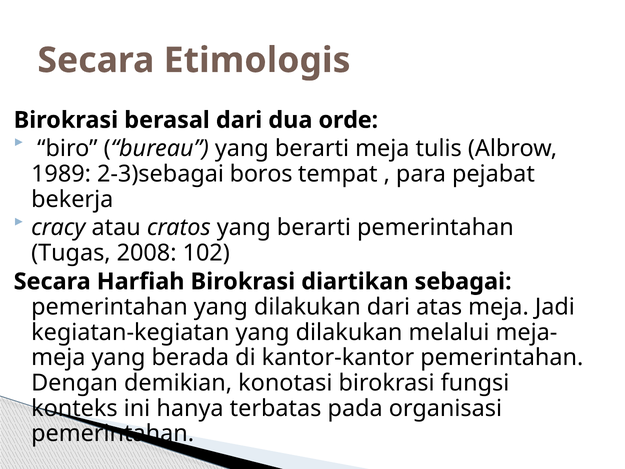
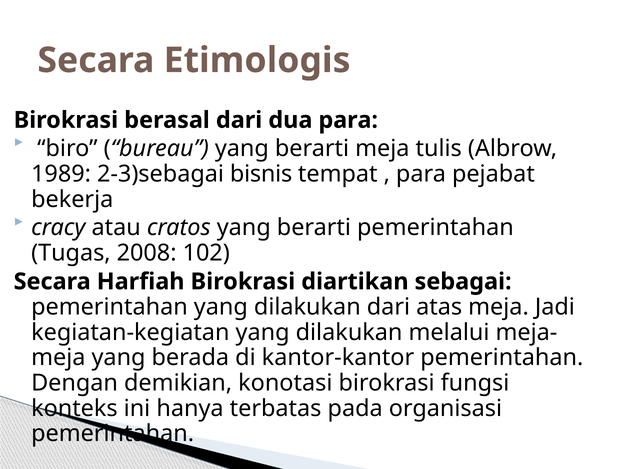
dua orde: orde -> para (348, 120)
boros: boros -> bisnis (261, 174)
